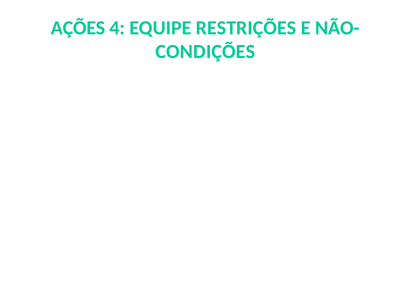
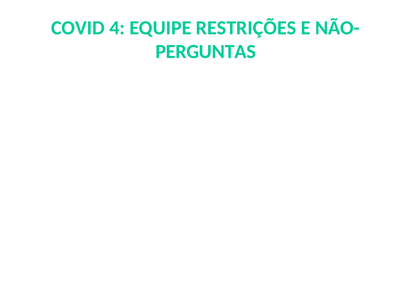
AÇÕES: AÇÕES -> COVID (78, 28)
CONDIÇÕES: CONDIÇÕES -> PERGUNTAS (206, 52)
